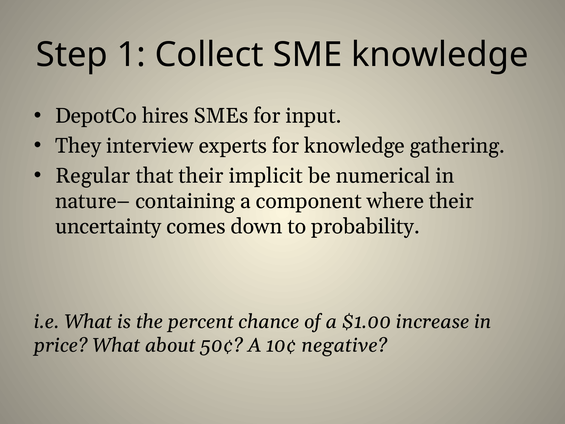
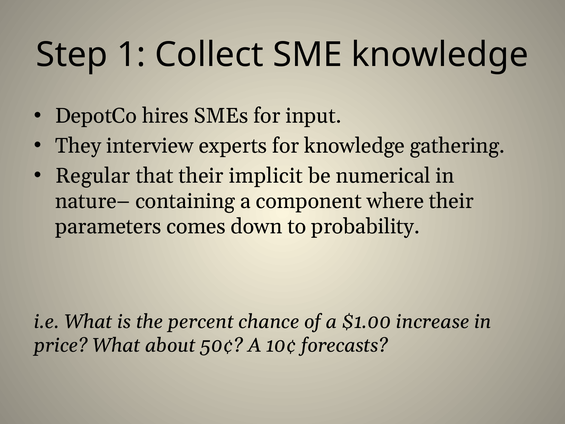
uncertainty: uncertainty -> parameters (108, 227)
negative: negative -> forecasts (345, 345)
